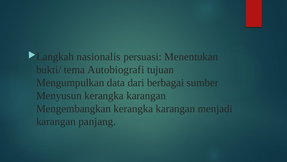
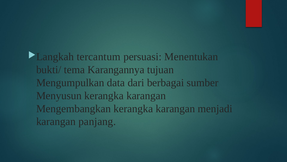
nasionalis: nasionalis -> tercantum (99, 57)
Autobiografi: Autobiografi -> Karangannya (116, 70)
